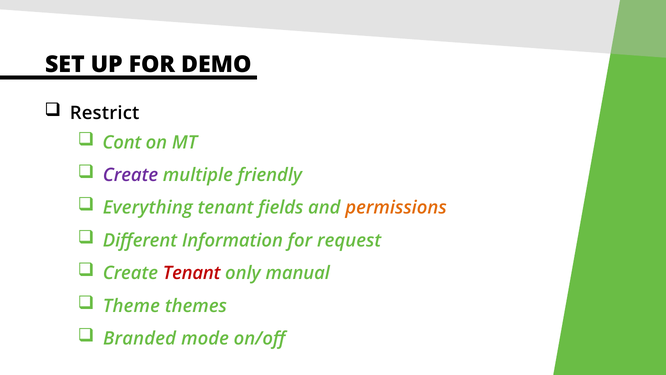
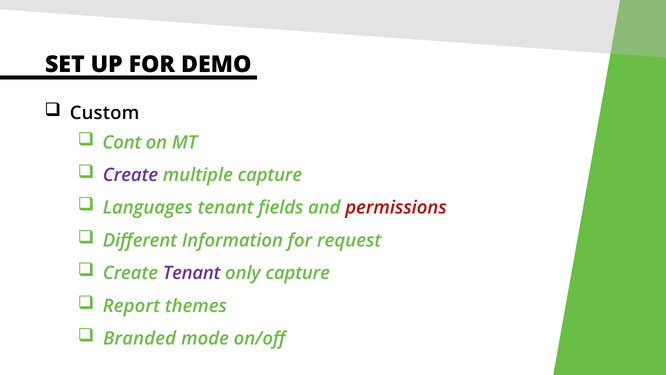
Restrict: Restrict -> Custom (105, 113)
multiple friendly: friendly -> capture (270, 175)
Everything: Everything -> Languages (148, 208)
permissions colour: orange -> red (396, 208)
Tenant colour: red -> purple (192, 273)
only manual: manual -> capture (298, 273)
Theme: Theme -> Report (131, 306)
